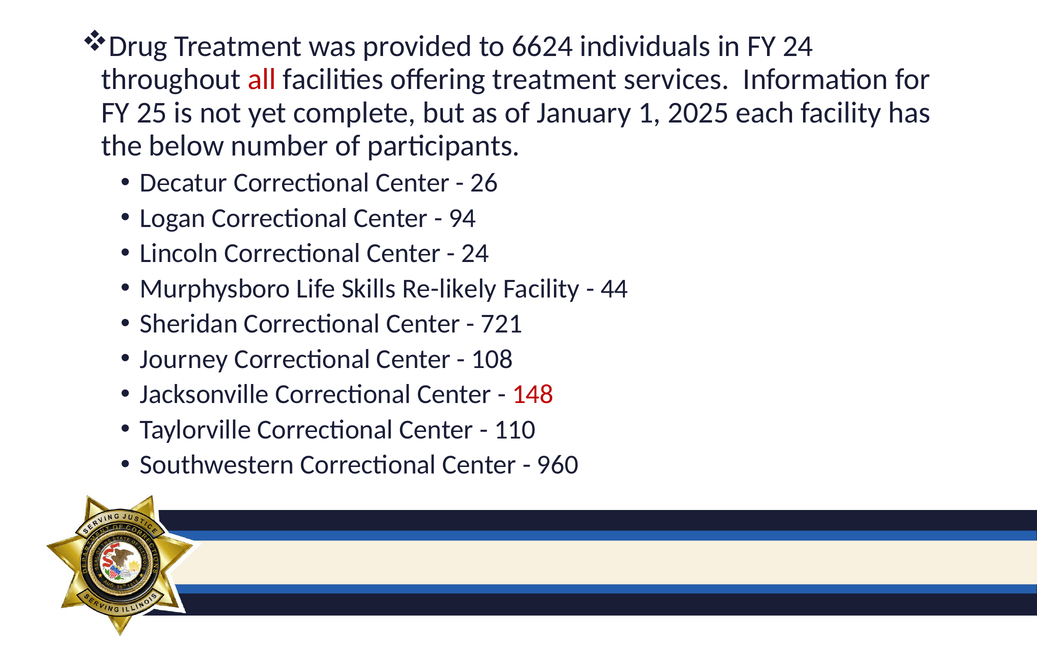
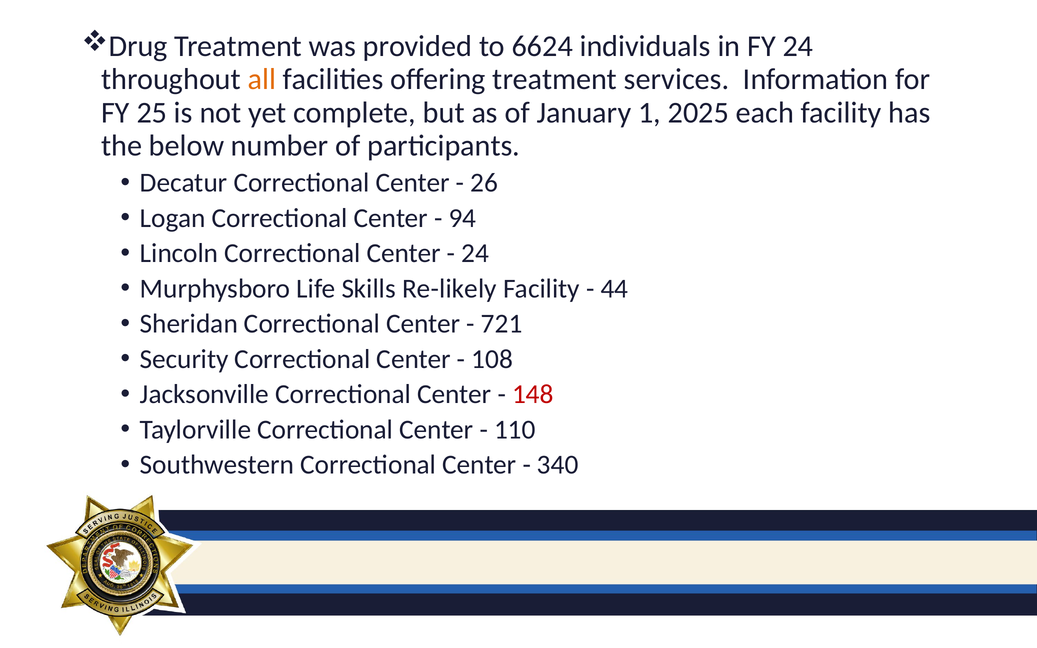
all colour: red -> orange (262, 79)
Journey: Journey -> Security (184, 359)
960: 960 -> 340 (558, 465)
